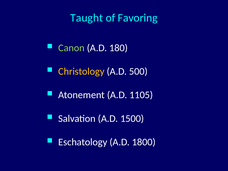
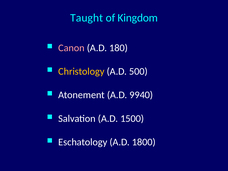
Favoring: Favoring -> Kingdom (138, 18)
Canon colour: light green -> pink (71, 48)
1105: 1105 -> 9940 (141, 95)
